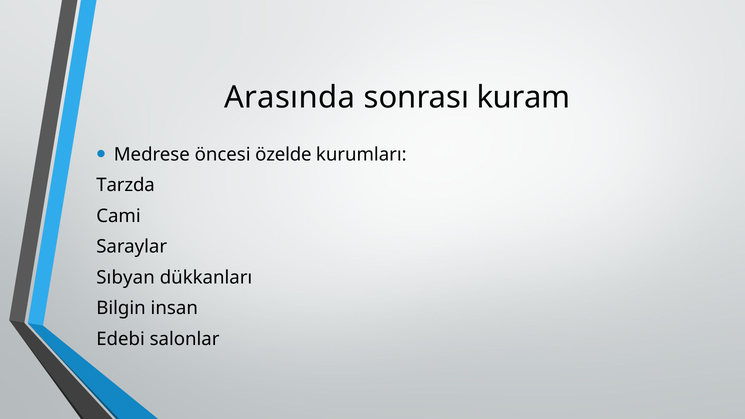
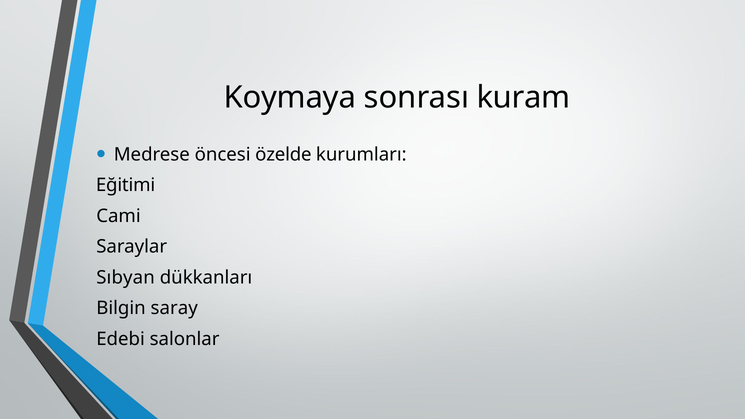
Arasında: Arasında -> Koymaya (290, 98)
Tarzda: Tarzda -> Eğitimi (126, 185)
insan: insan -> saray (174, 308)
